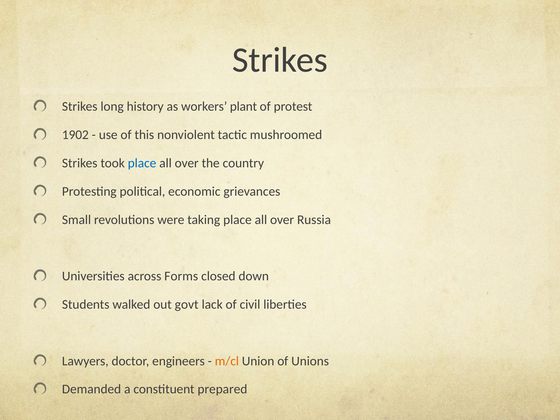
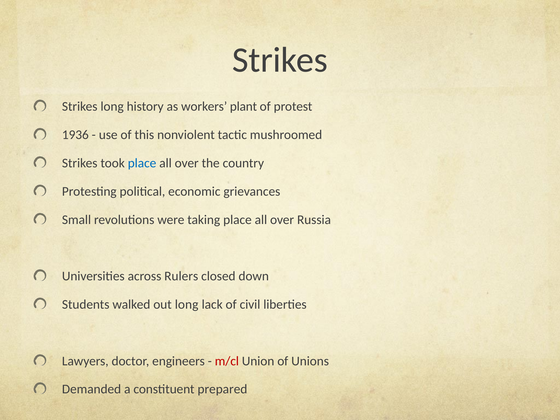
1902: 1902 -> 1936 (75, 135)
Forms: Forms -> Rulers (181, 276)
out govt: govt -> long (187, 304)
m/cl colour: orange -> red (227, 361)
